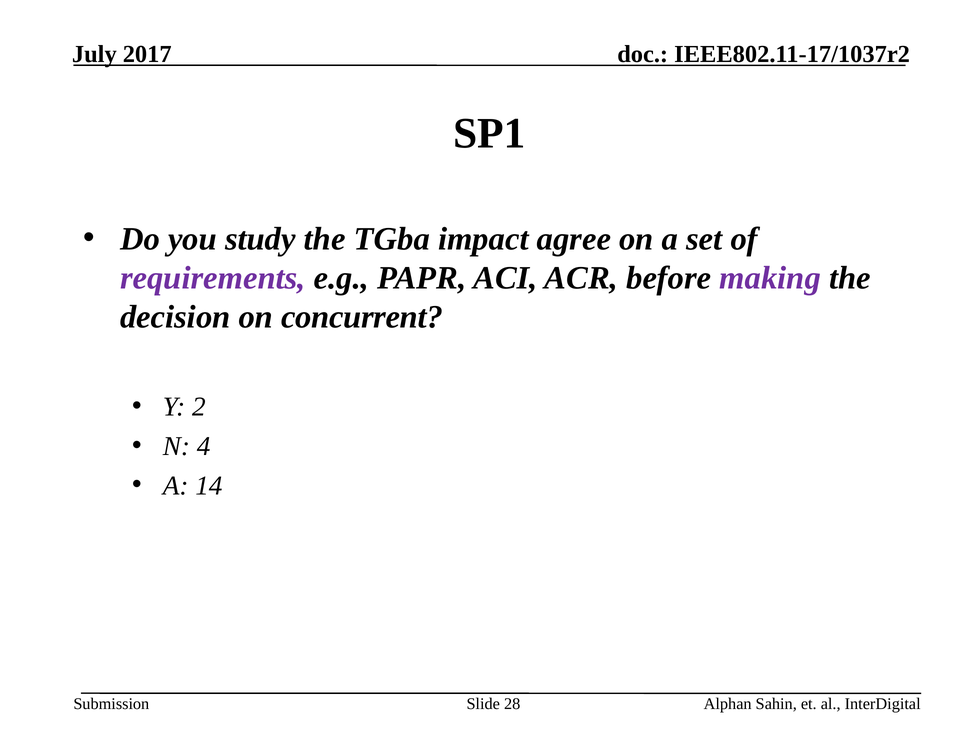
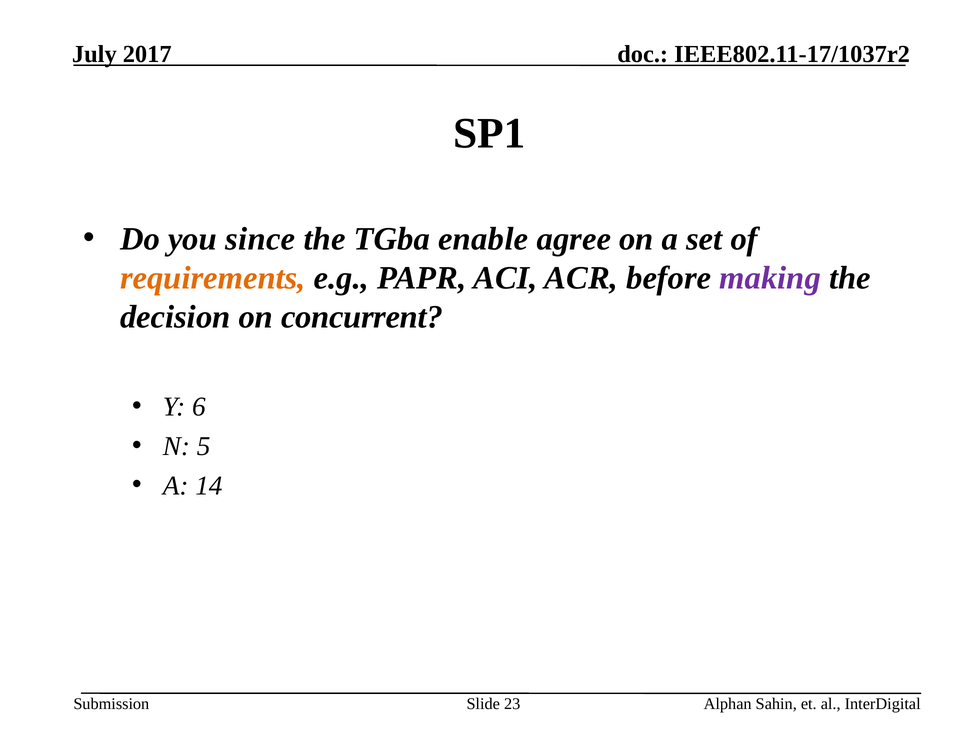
study: study -> since (260, 239)
impact: impact -> enable (483, 239)
requirements colour: purple -> orange (213, 278)
2: 2 -> 6 (199, 407)
4: 4 -> 5 (204, 446)
28: 28 -> 23 (512, 704)
